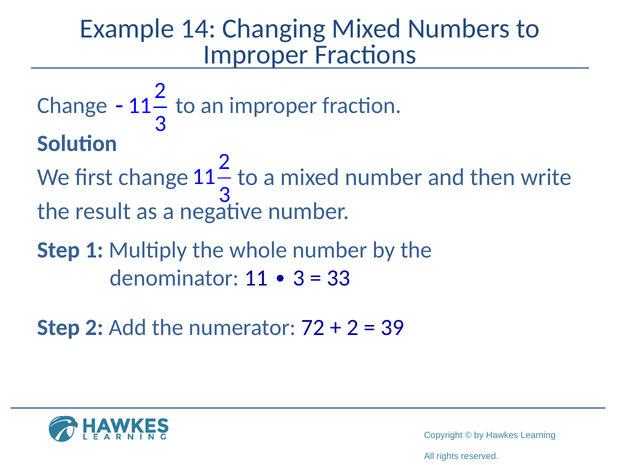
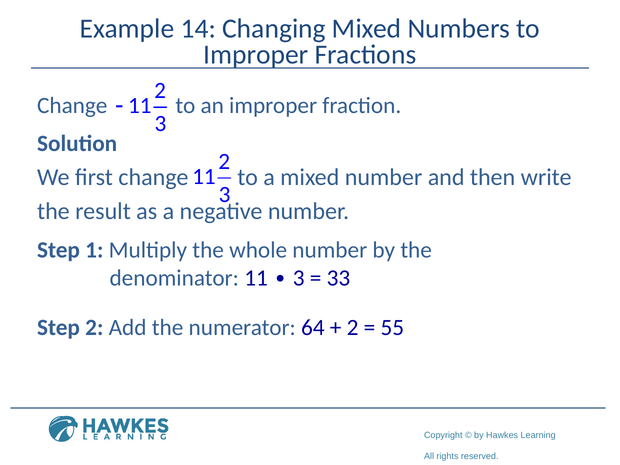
72: 72 -> 64 (313, 328)
39: 39 -> 55 (392, 328)
